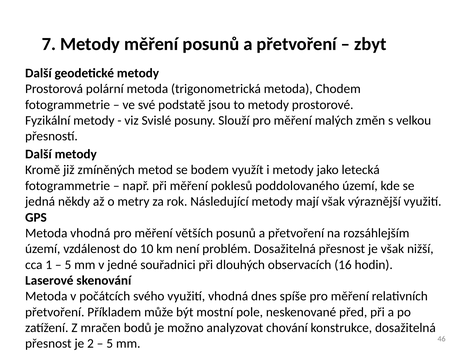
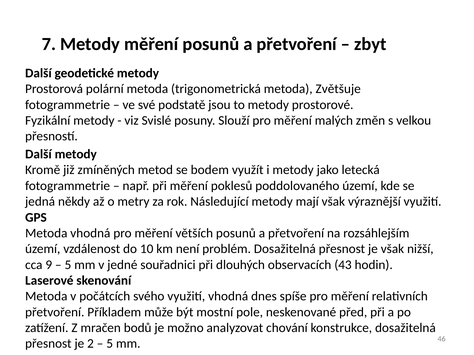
Chodem: Chodem -> Zvětšuje (338, 89)
1: 1 -> 9 (49, 265)
16: 16 -> 43 (343, 265)
